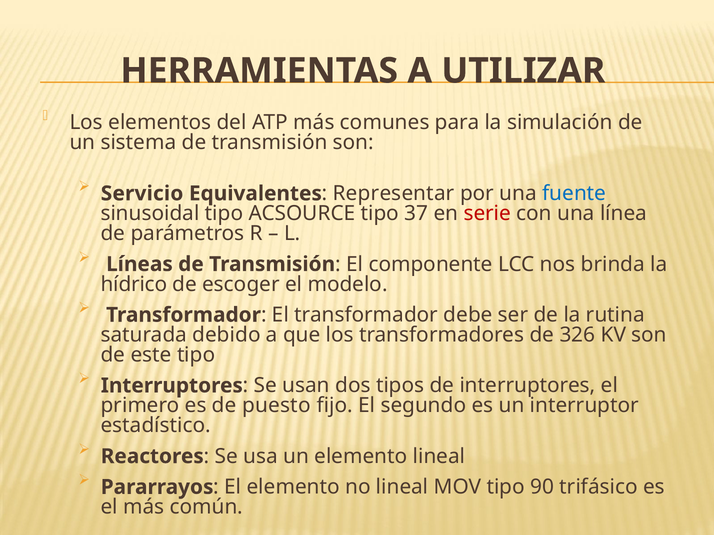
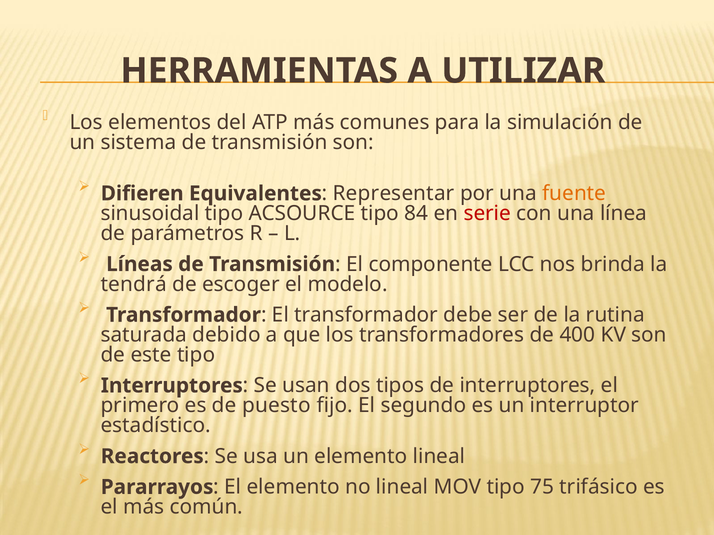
Servicio: Servicio -> Difieren (142, 194)
fuente colour: blue -> orange (574, 194)
37: 37 -> 84 (416, 214)
hídrico: hídrico -> tendrá (134, 284)
326: 326 -> 400 (577, 335)
90: 90 -> 75 (542, 487)
